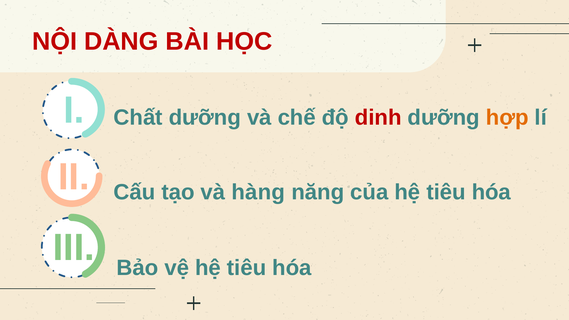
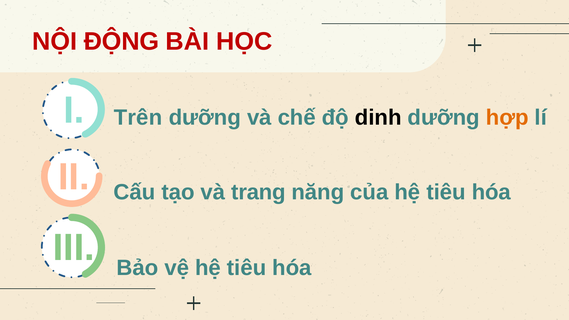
DÀNG: DÀNG -> ĐỘNG (121, 42)
Chất: Chất -> Trên (138, 117)
dinh colour: red -> black (378, 117)
hàng: hàng -> trang (258, 192)
